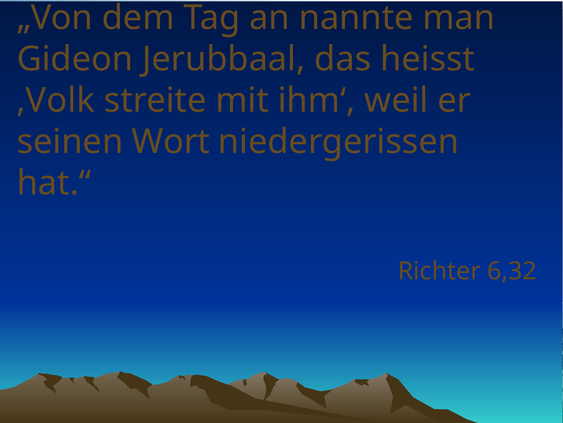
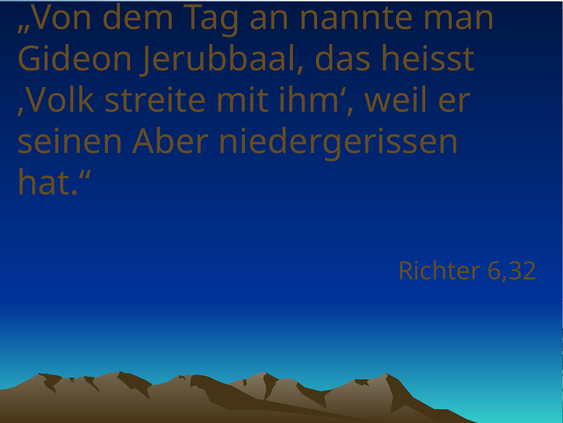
Wort: Wort -> Aber (171, 141)
